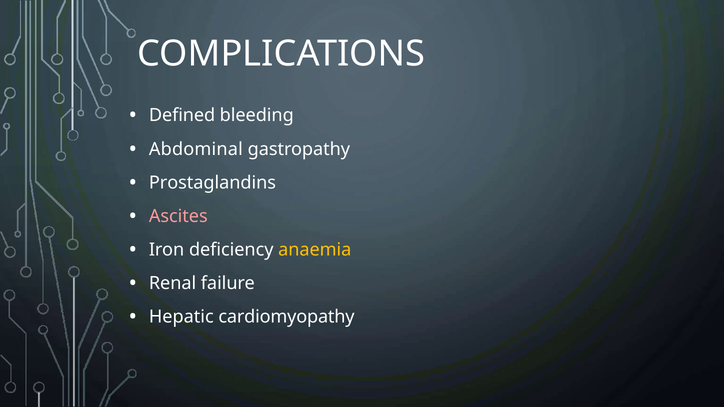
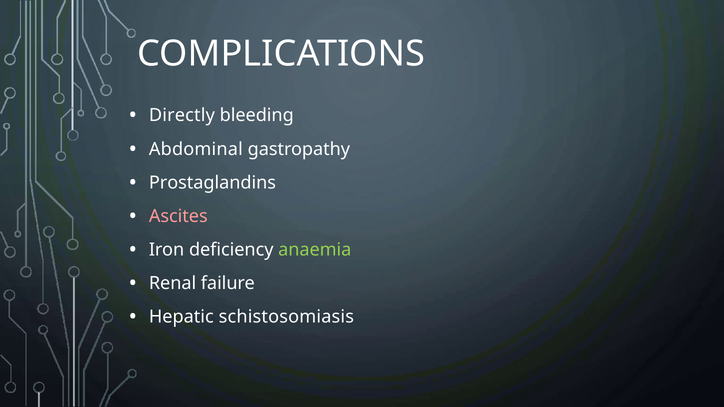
Defined: Defined -> Directly (182, 116)
anaemia colour: yellow -> light green (315, 250)
cardiomyopathy: cardiomyopathy -> schistosomiasis (286, 317)
